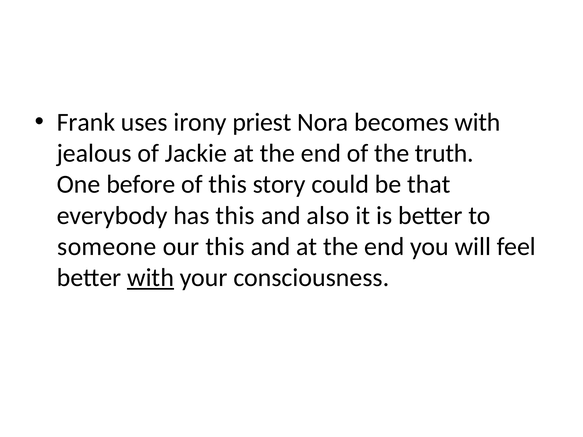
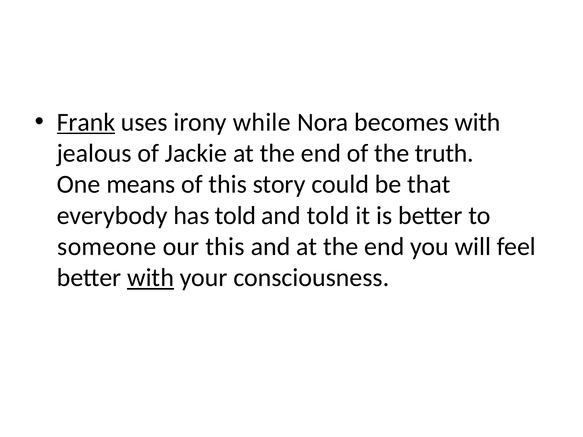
Frank underline: none -> present (86, 122)
priest: priest -> while (262, 122)
before: before -> means (141, 185)
has this: this -> told (235, 216)
and also: also -> told (328, 216)
